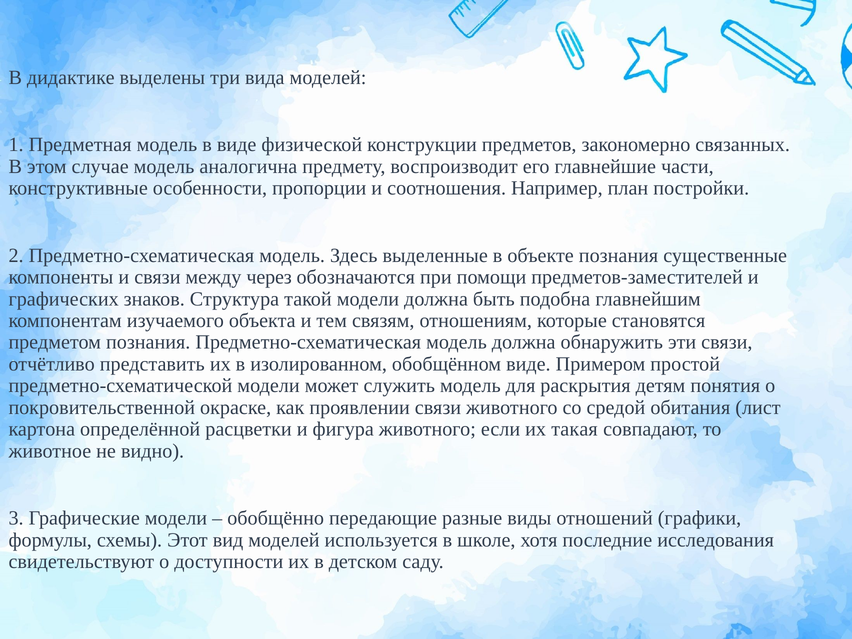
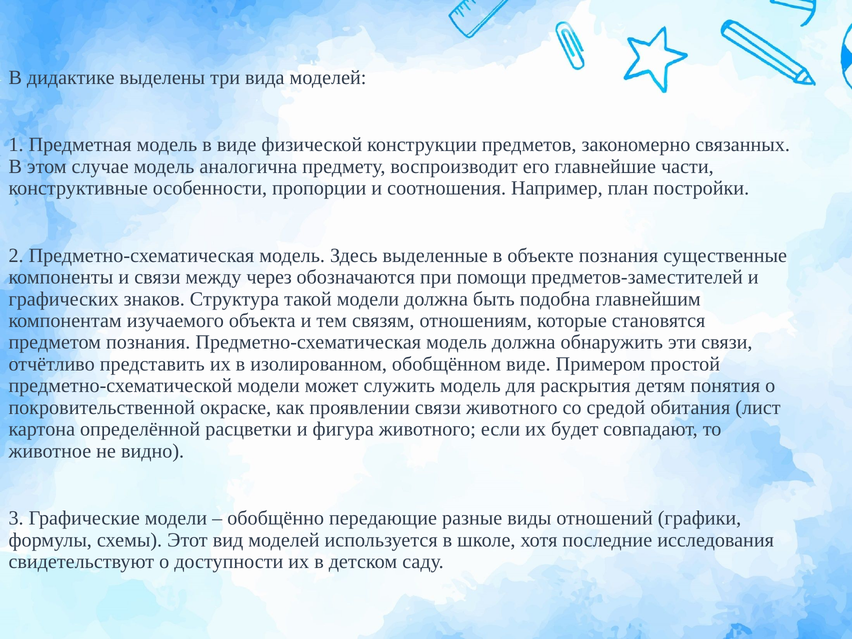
такая: такая -> будет (575, 429)
